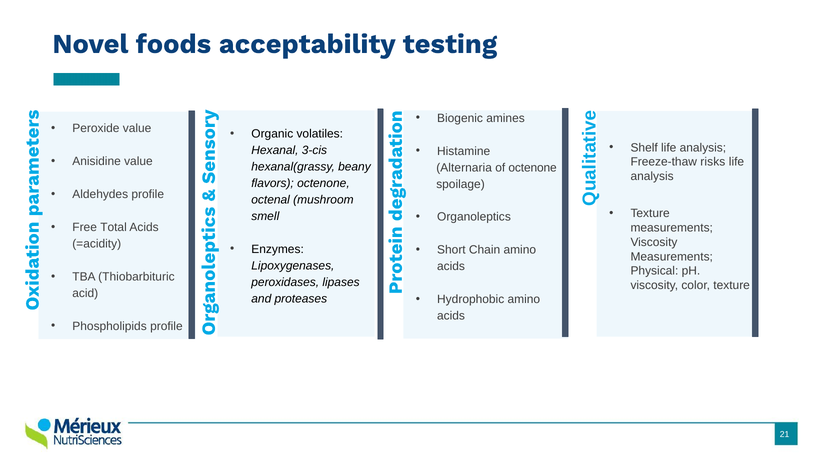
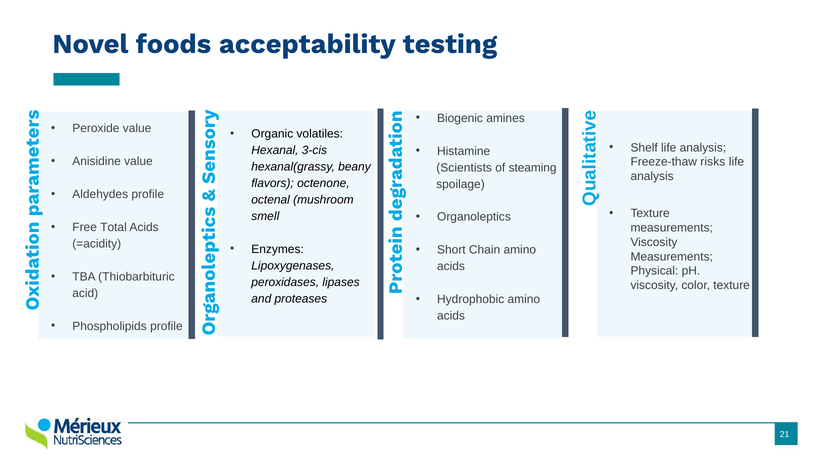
Alternaria: Alternaria -> Scientists (464, 167)
of octenone: octenone -> steaming (533, 167)
